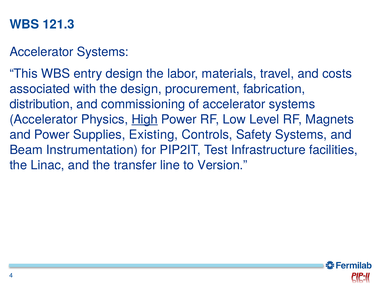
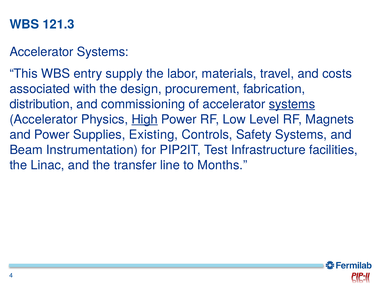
entry design: design -> supply (124, 74)
systems underline: none -> present (292, 104)
Version: Version -> Months (222, 165)
